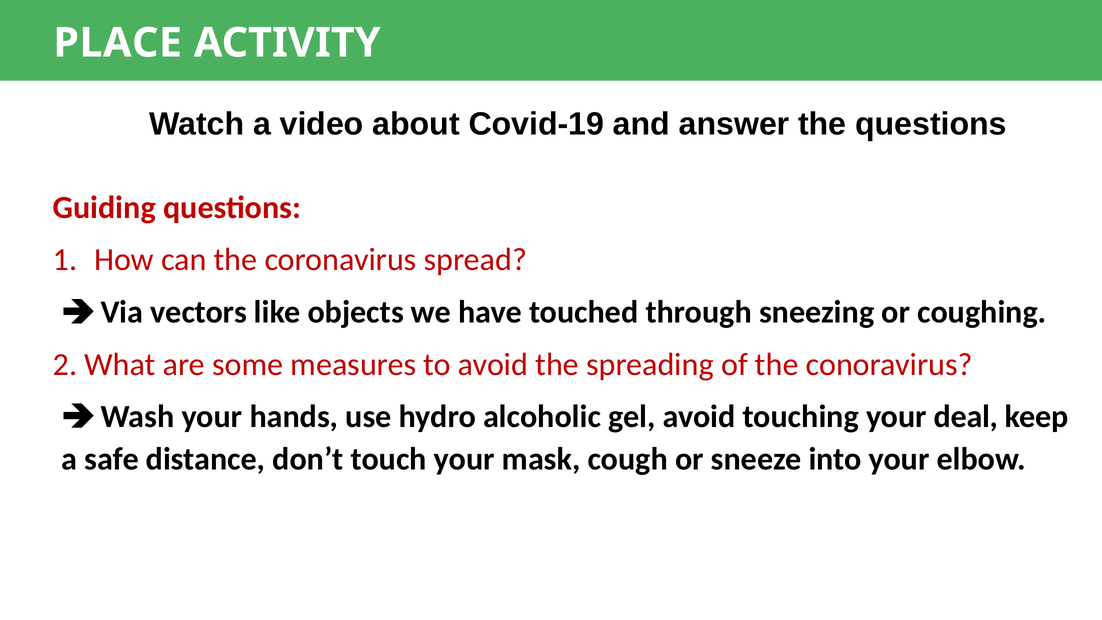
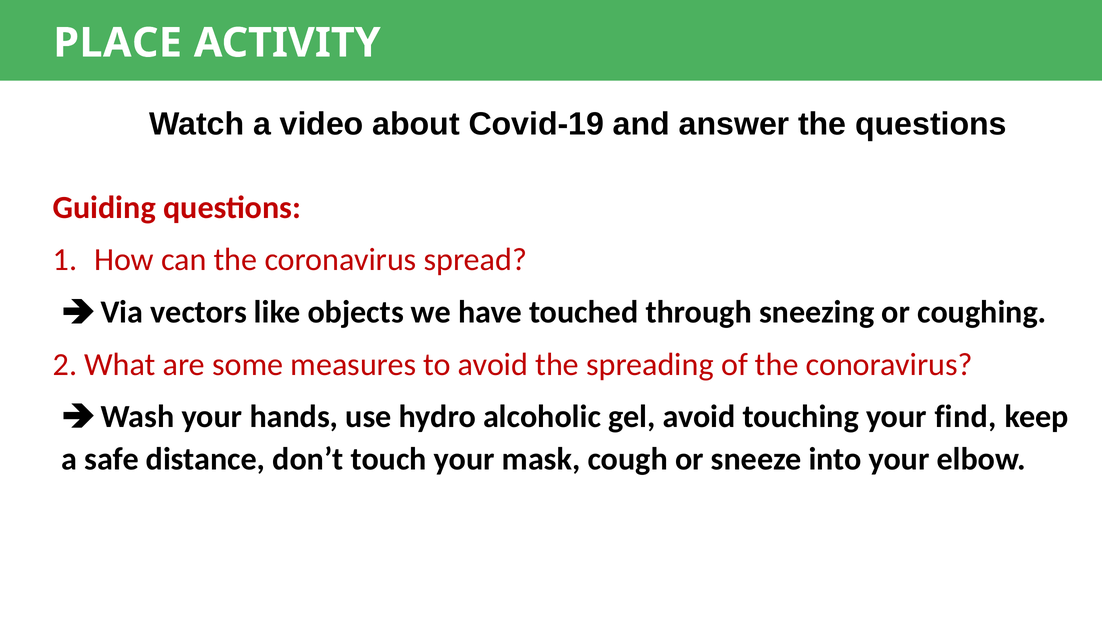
deal: deal -> find (966, 416)
